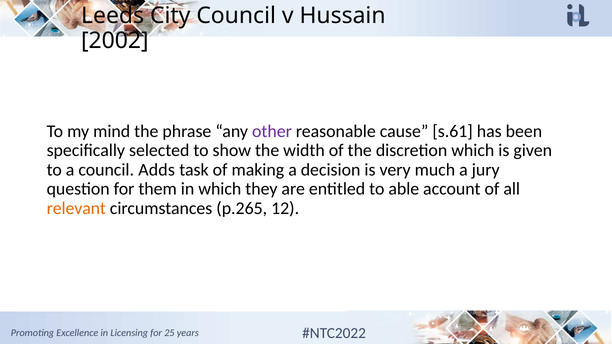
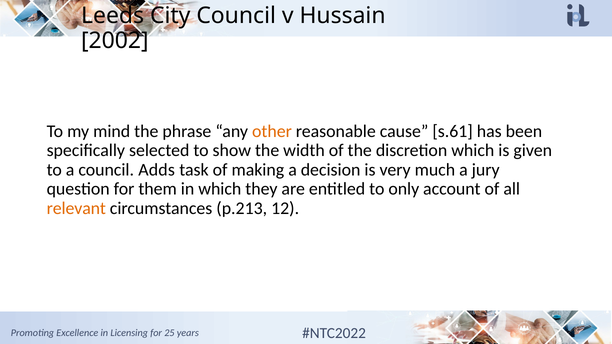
other colour: purple -> orange (272, 131)
able: able -> only (404, 189)
p.265: p.265 -> p.213 (242, 208)
